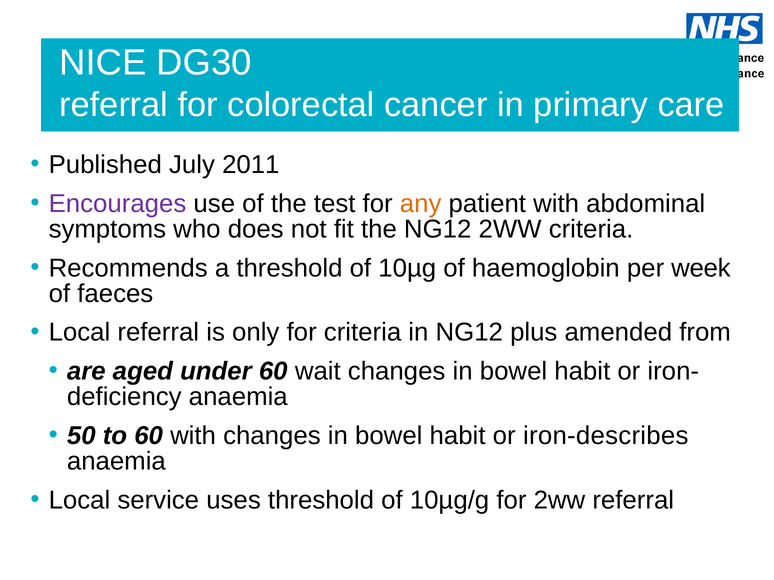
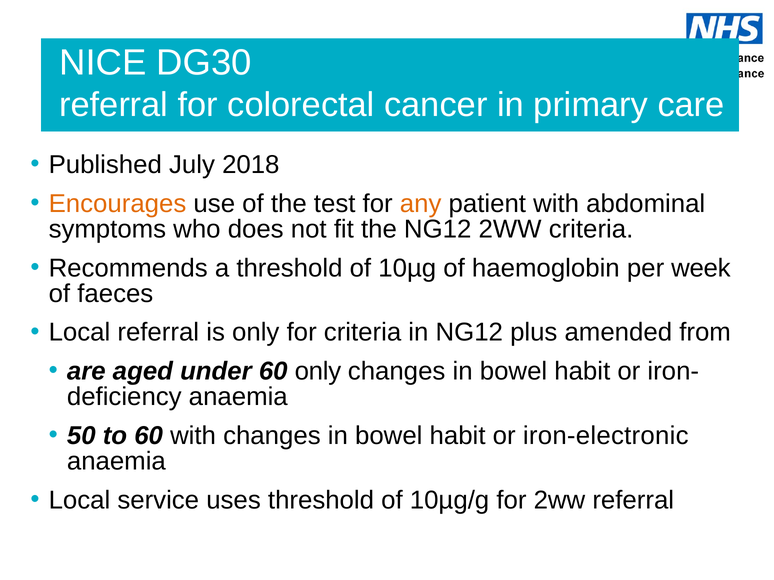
2011: 2011 -> 2018 (251, 165)
Encourages colour: purple -> orange (117, 204)
60 wait: wait -> only (318, 371)
iron-describes: iron-describes -> iron-electronic (606, 436)
